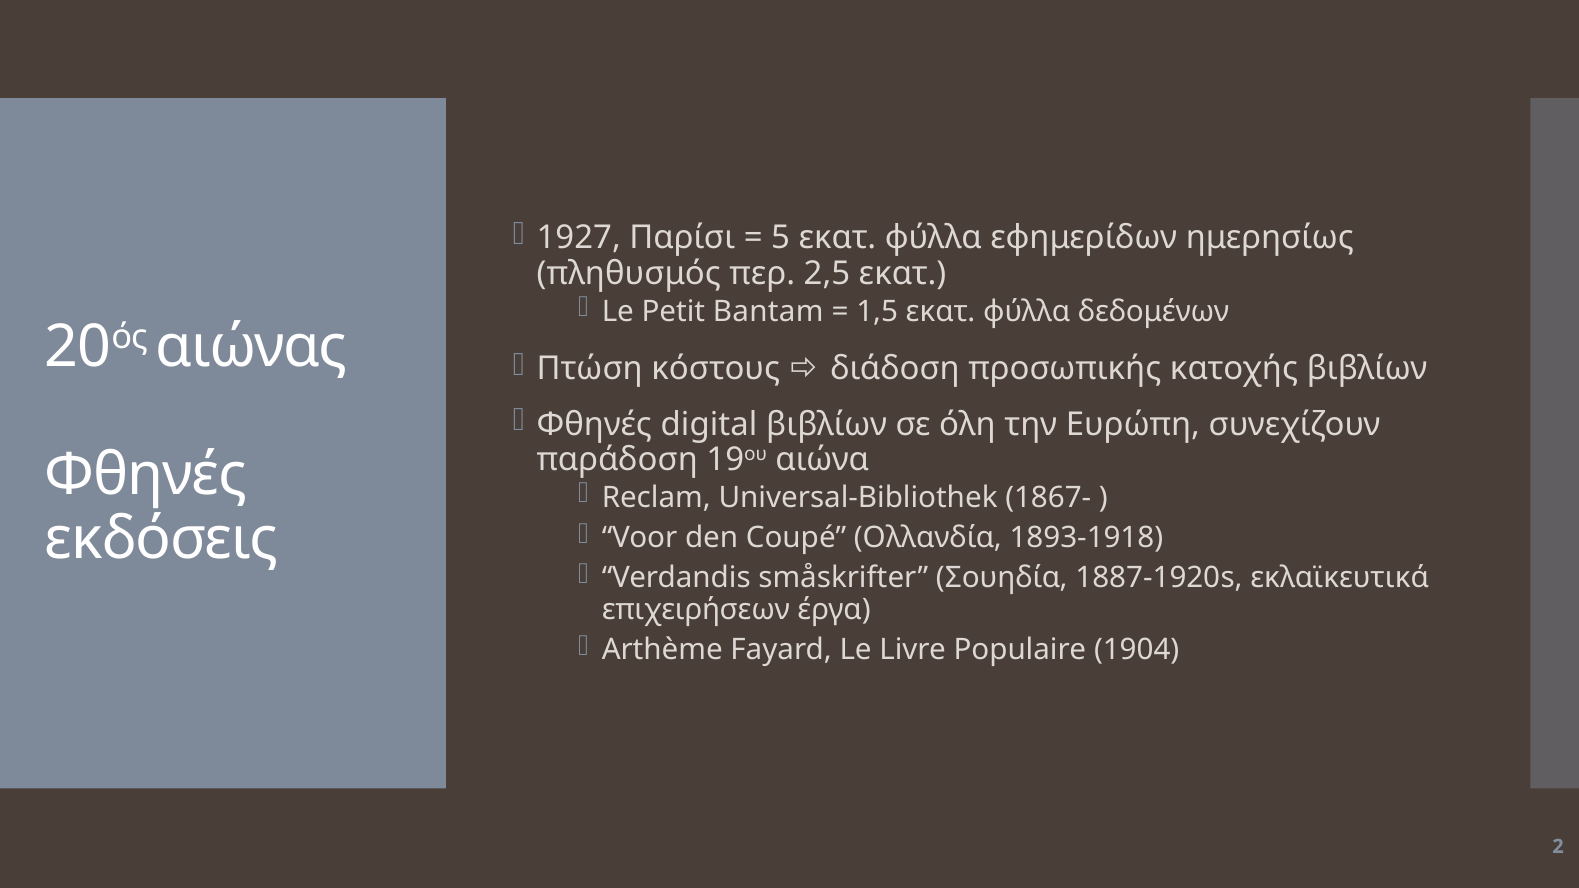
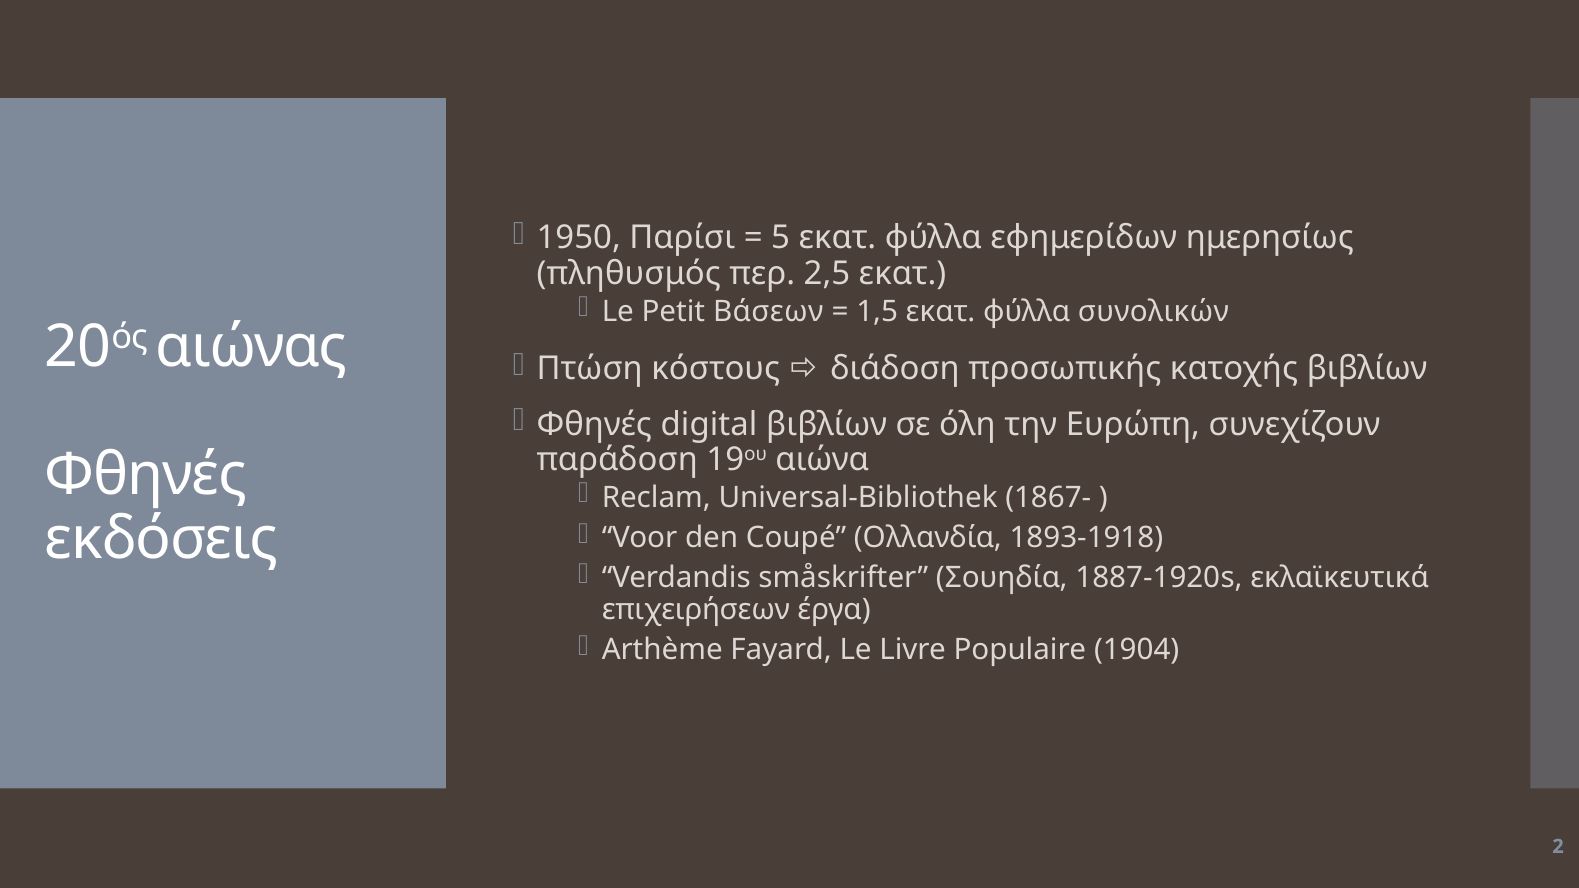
1927: 1927 -> 1950 (579, 238)
Bantam: Bantam -> Βάσεων (768, 311)
δεδομένων: δεδομένων -> συνολικών (1153, 311)
